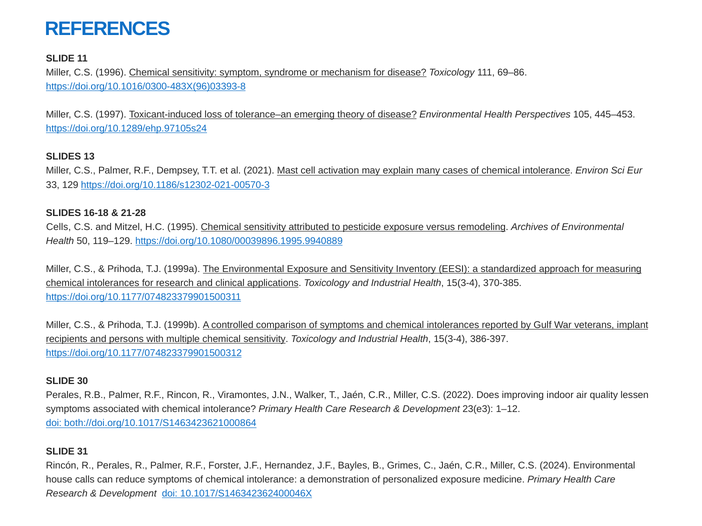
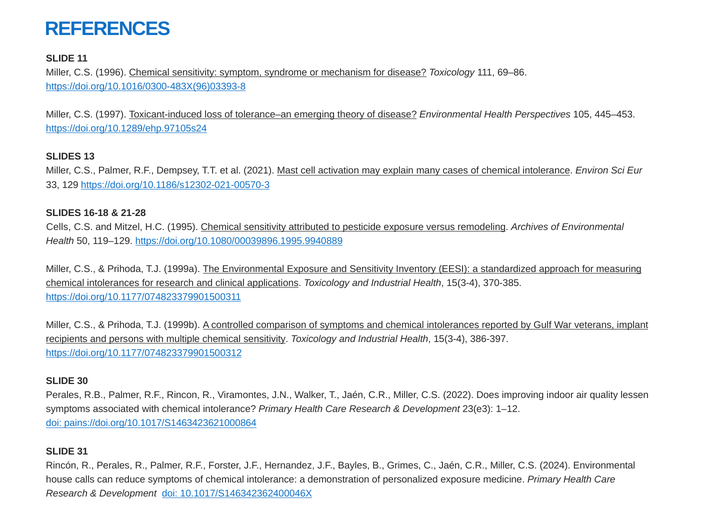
both://doi.org/10.1017/S1463423621000864: both://doi.org/10.1017/S1463423621000864 -> pains://doi.org/10.1017/S1463423621000864 (160, 424)
